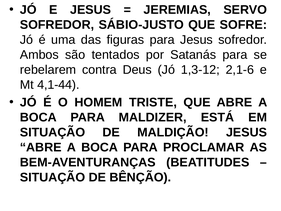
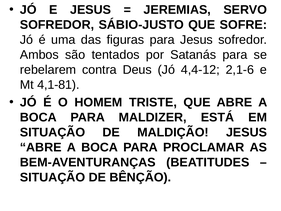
1,3-12: 1,3-12 -> 4,4-12 (200, 70)
4,1-44: 4,1-44 -> 4,1-81 (58, 85)
